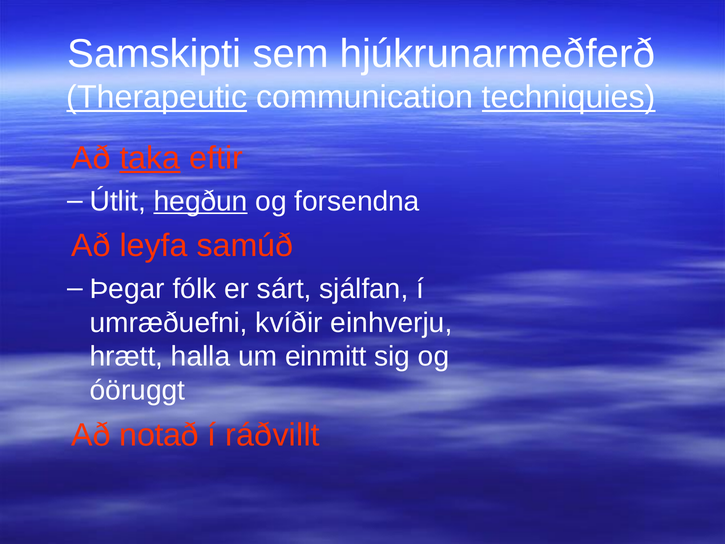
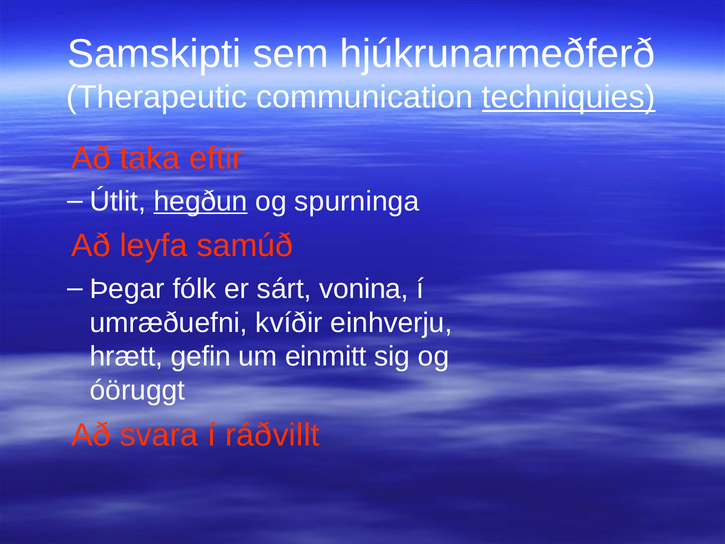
Therapeutic underline: present -> none (157, 97)
taka underline: present -> none (150, 158)
forsendna: forsendna -> spurninga (357, 201)
sjálfan: sjálfan -> vonina (364, 289)
halla: halla -> gefin (201, 356)
notað: notað -> svara (159, 435)
